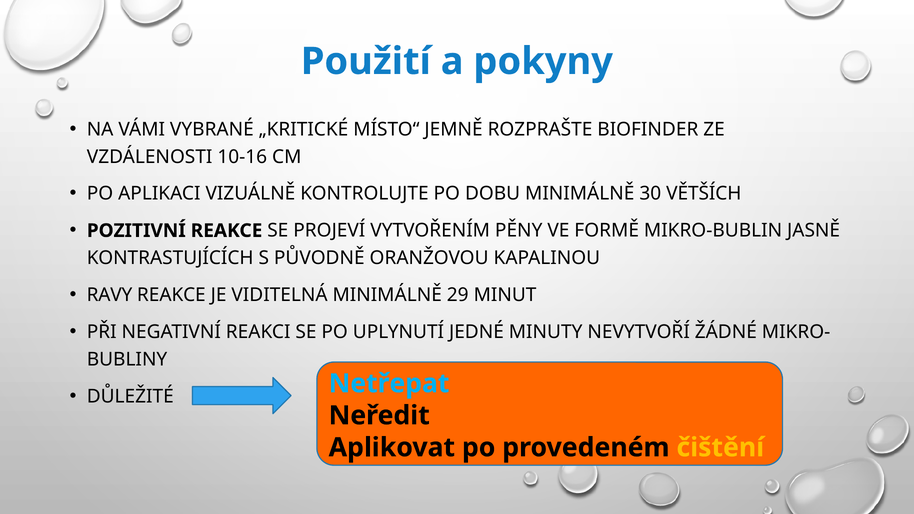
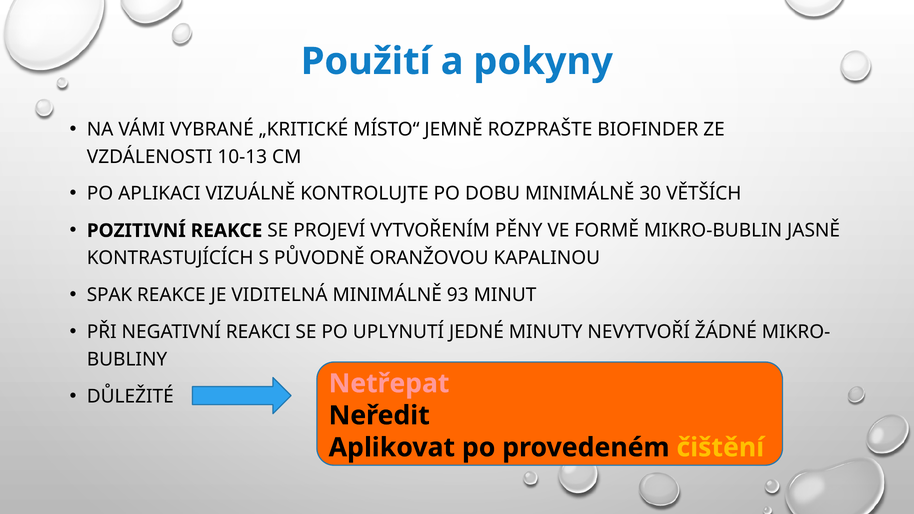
10-16: 10-16 -> 10-13 (242, 157)
RAVY: RAVY -> SPAK (110, 295)
29: 29 -> 93 (458, 295)
Netřepat colour: light blue -> pink (389, 384)
